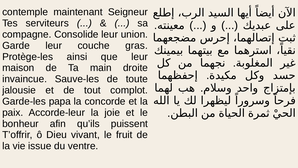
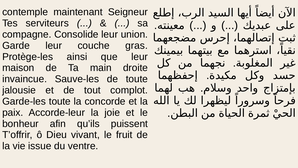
Garde-les papa: papa -> toute (60, 101)
